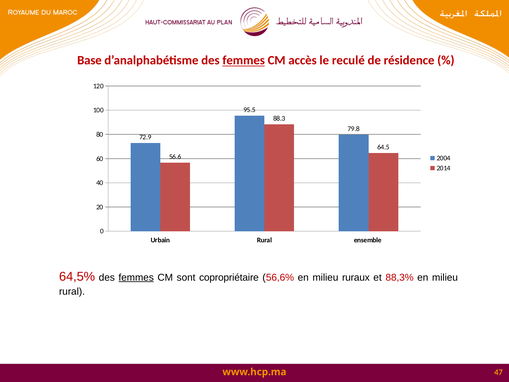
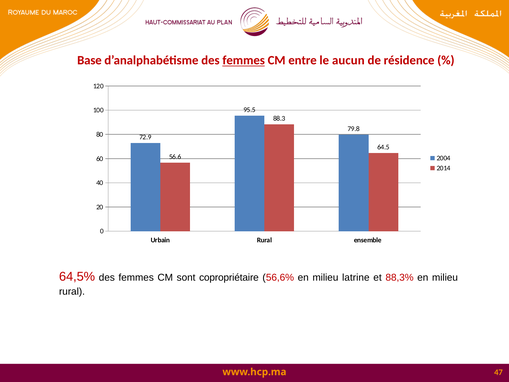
accès: accès -> entre (303, 60)
reculé: reculé -> aucun (348, 60)
femmes underline: present -> none (136, 277)
ruraux: ruraux -> latrine (356, 277)
